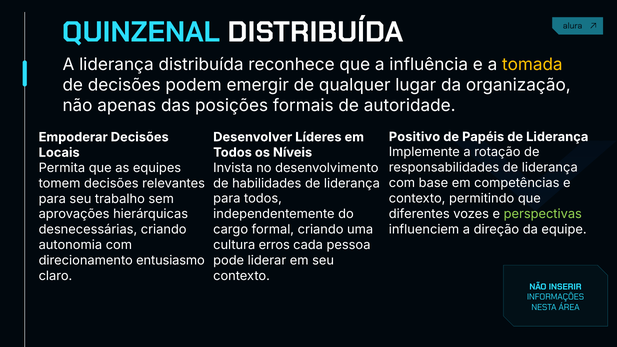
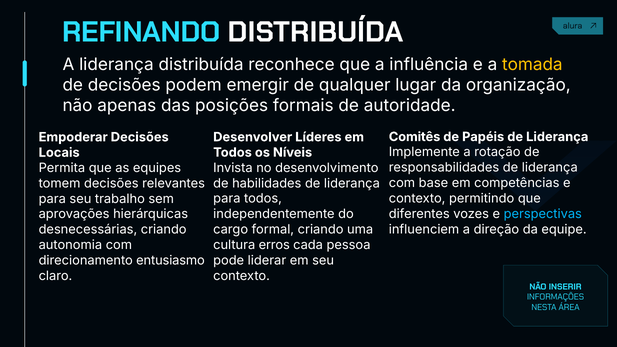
QUINZENAL: QUINZENAL -> REFINANDO (141, 32)
Positivo: Positivo -> Comitês (415, 137)
perspectivas colour: light green -> light blue (543, 214)
